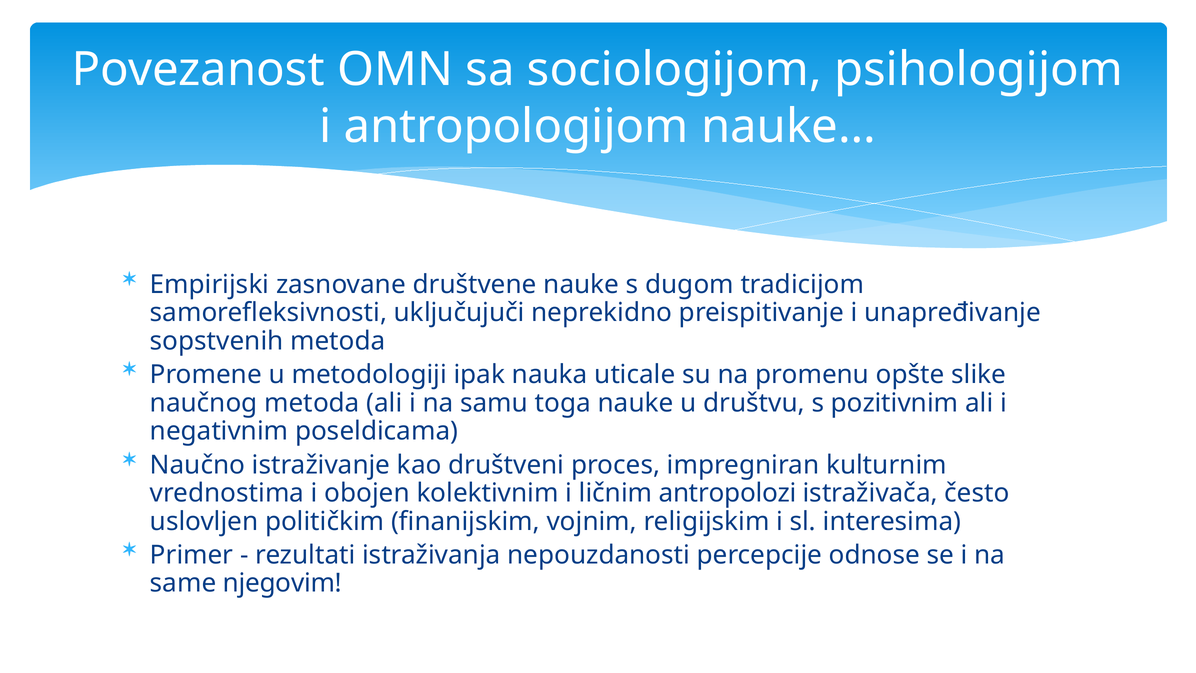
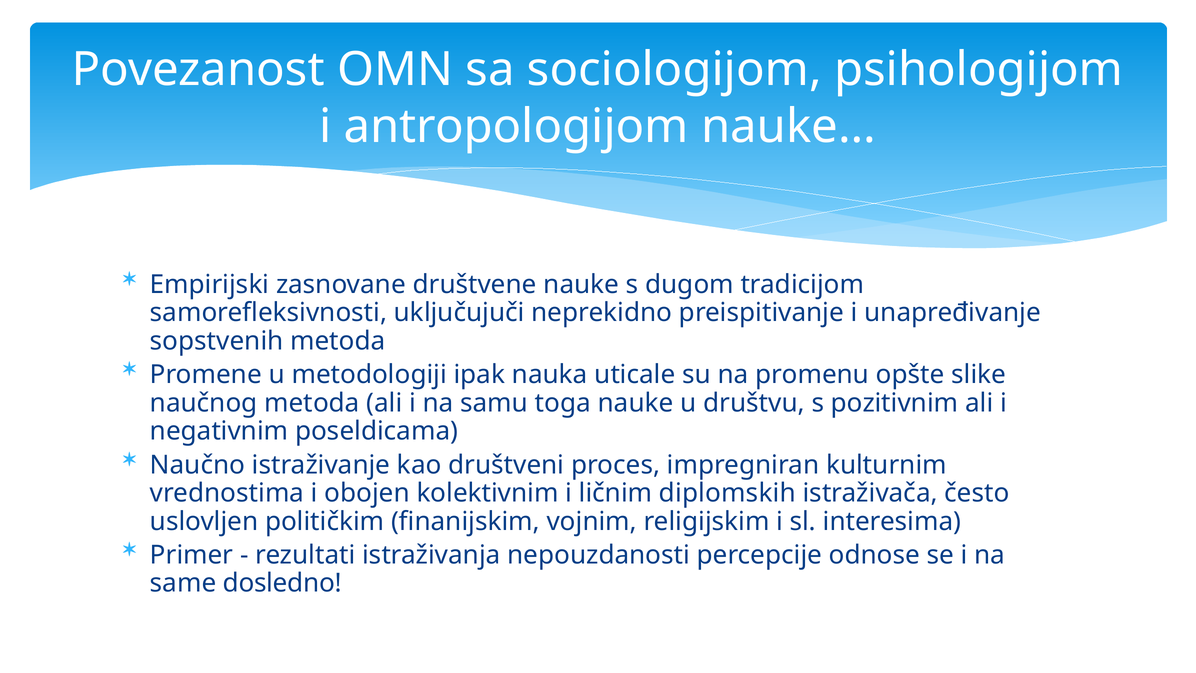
antropolozi: antropolozi -> diplomskih (727, 493)
njegovim: njegovim -> dosledno (282, 583)
